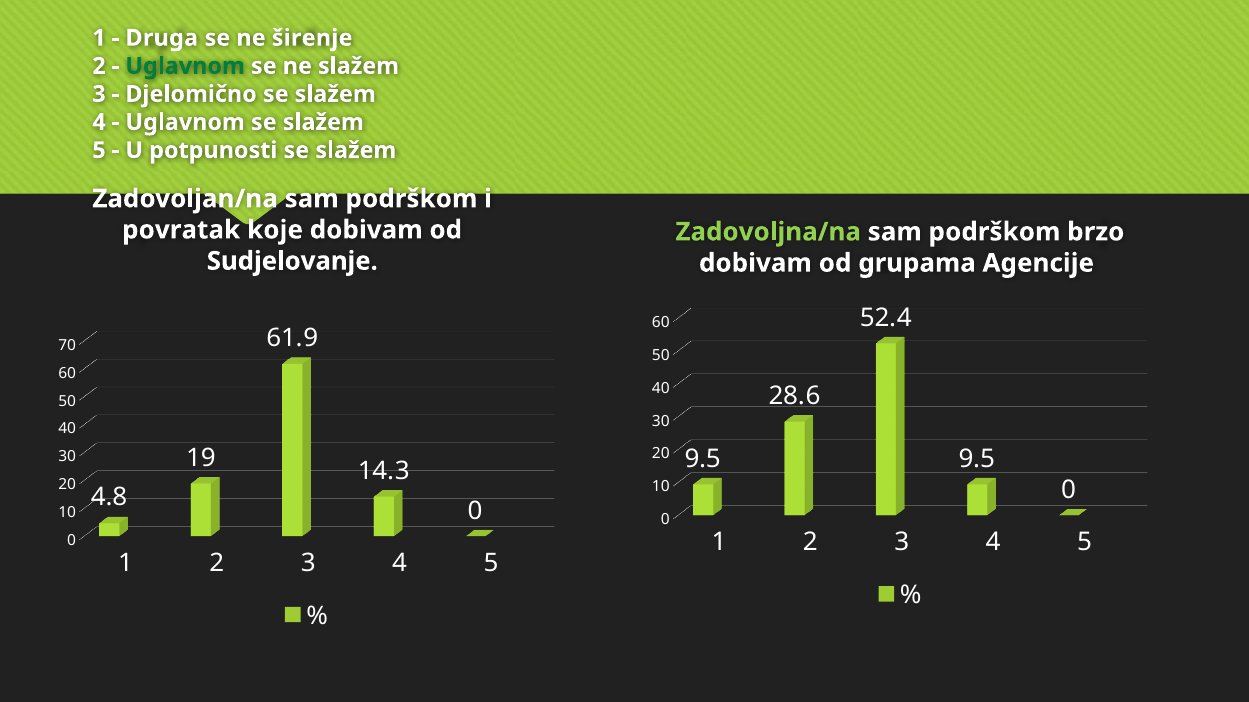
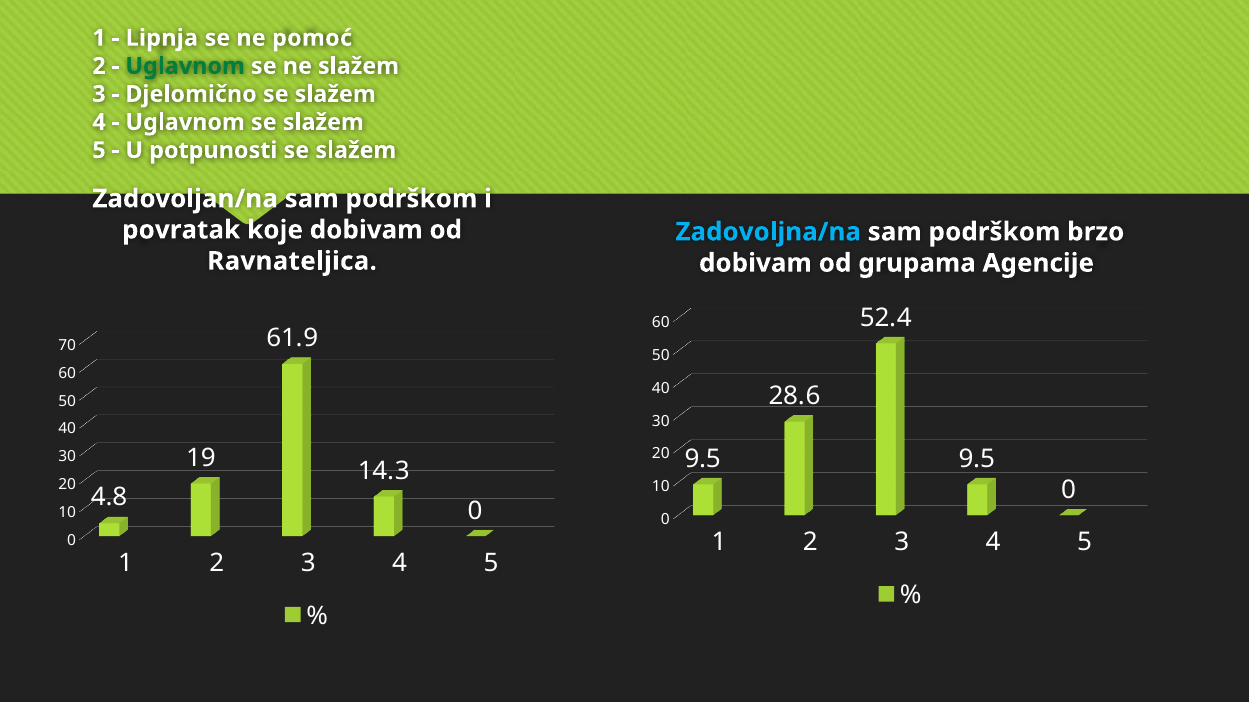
Druga: Druga -> Lipnja (162, 38)
širenje: širenje -> pomoć (312, 38)
Zadovoljna/na colour: light green -> light blue (768, 232)
Sudjelovanje: Sudjelovanje -> Ravnateljica (292, 261)
